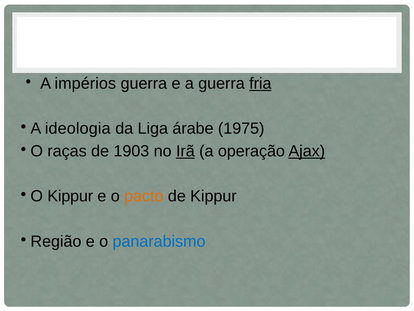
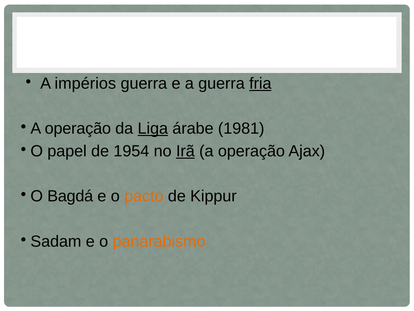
ideologia: ideologia -> operação (78, 128)
Liga underline: none -> present (153, 128)
1975: 1975 -> 1981 (241, 128)
raças: raças -> papel (67, 151)
1903: 1903 -> 1954 (131, 151)
Ajax underline: present -> none (307, 151)
O Kippur: Kippur -> Bagdá (70, 196)
Região: Região -> Sadam (56, 241)
panarabismo colour: blue -> orange (159, 241)
